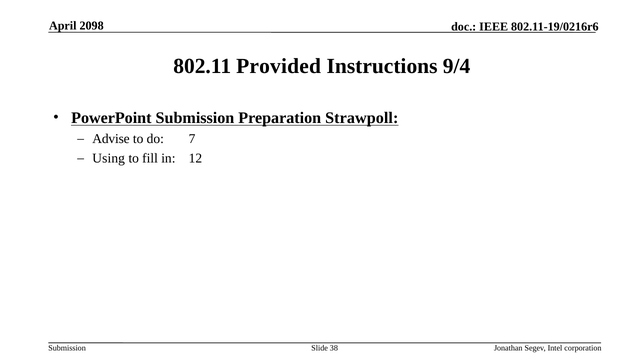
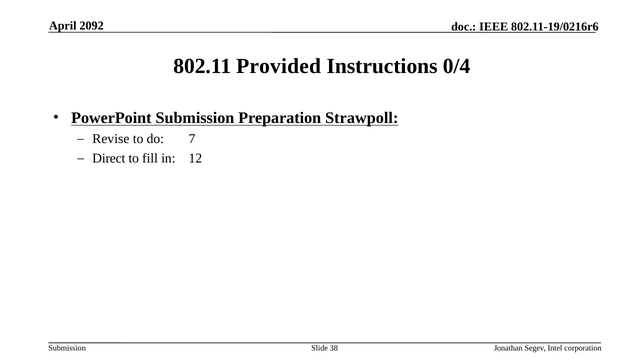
2098: 2098 -> 2092 (92, 26)
9/4: 9/4 -> 0/4 (457, 66)
Advise: Advise -> Revise (111, 139)
Using: Using -> Direct (109, 158)
